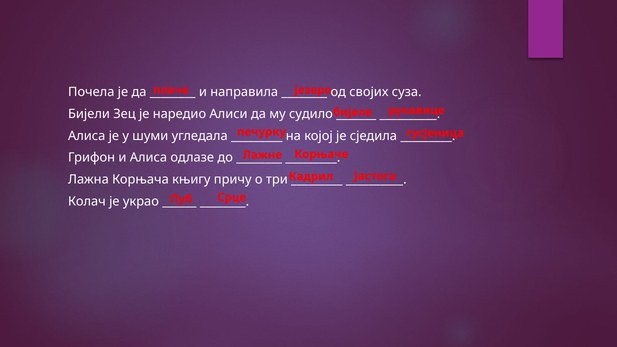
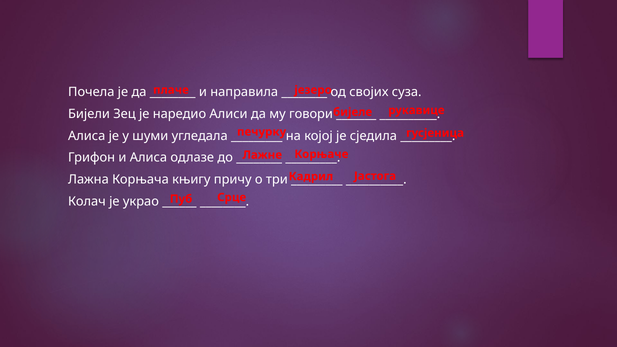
судило: судило -> говори (311, 114)
